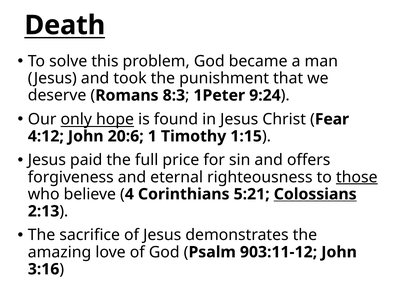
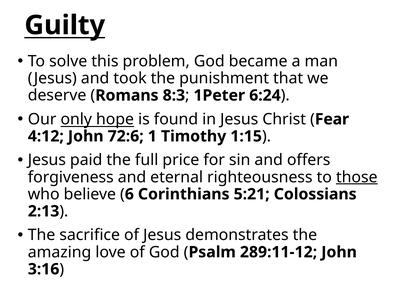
Death: Death -> Guilty (65, 25)
9:24: 9:24 -> 6:24 (265, 95)
20:6: 20:6 -> 72:6 (126, 136)
4: 4 -> 6 (129, 194)
Colossians underline: present -> none (315, 194)
903:11-12: 903:11-12 -> 289:11-12 (279, 252)
